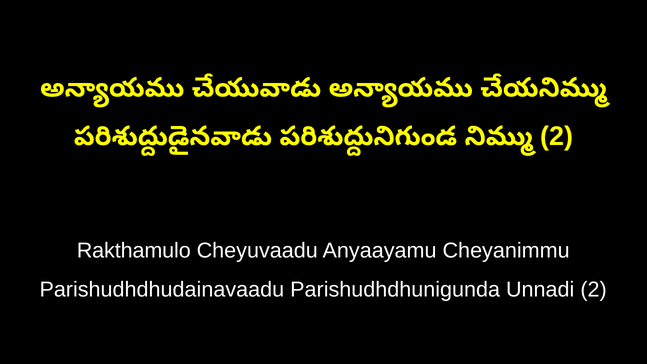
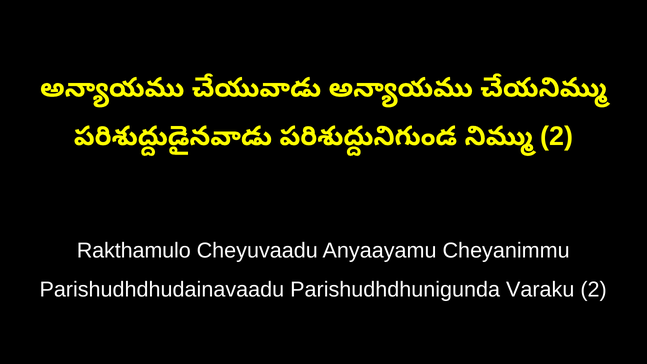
Unnadi: Unnadi -> Varaku (540, 289)
